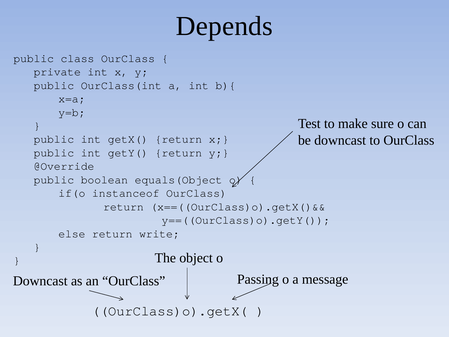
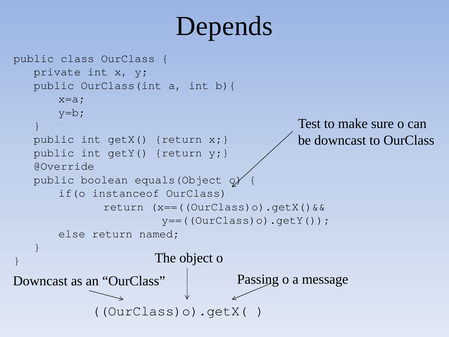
write: write -> named (159, 233)
